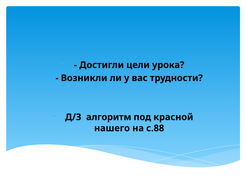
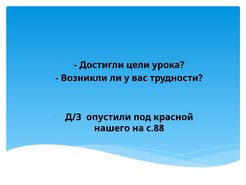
алгоритм: алгоритм -> опустили (109, 117)
